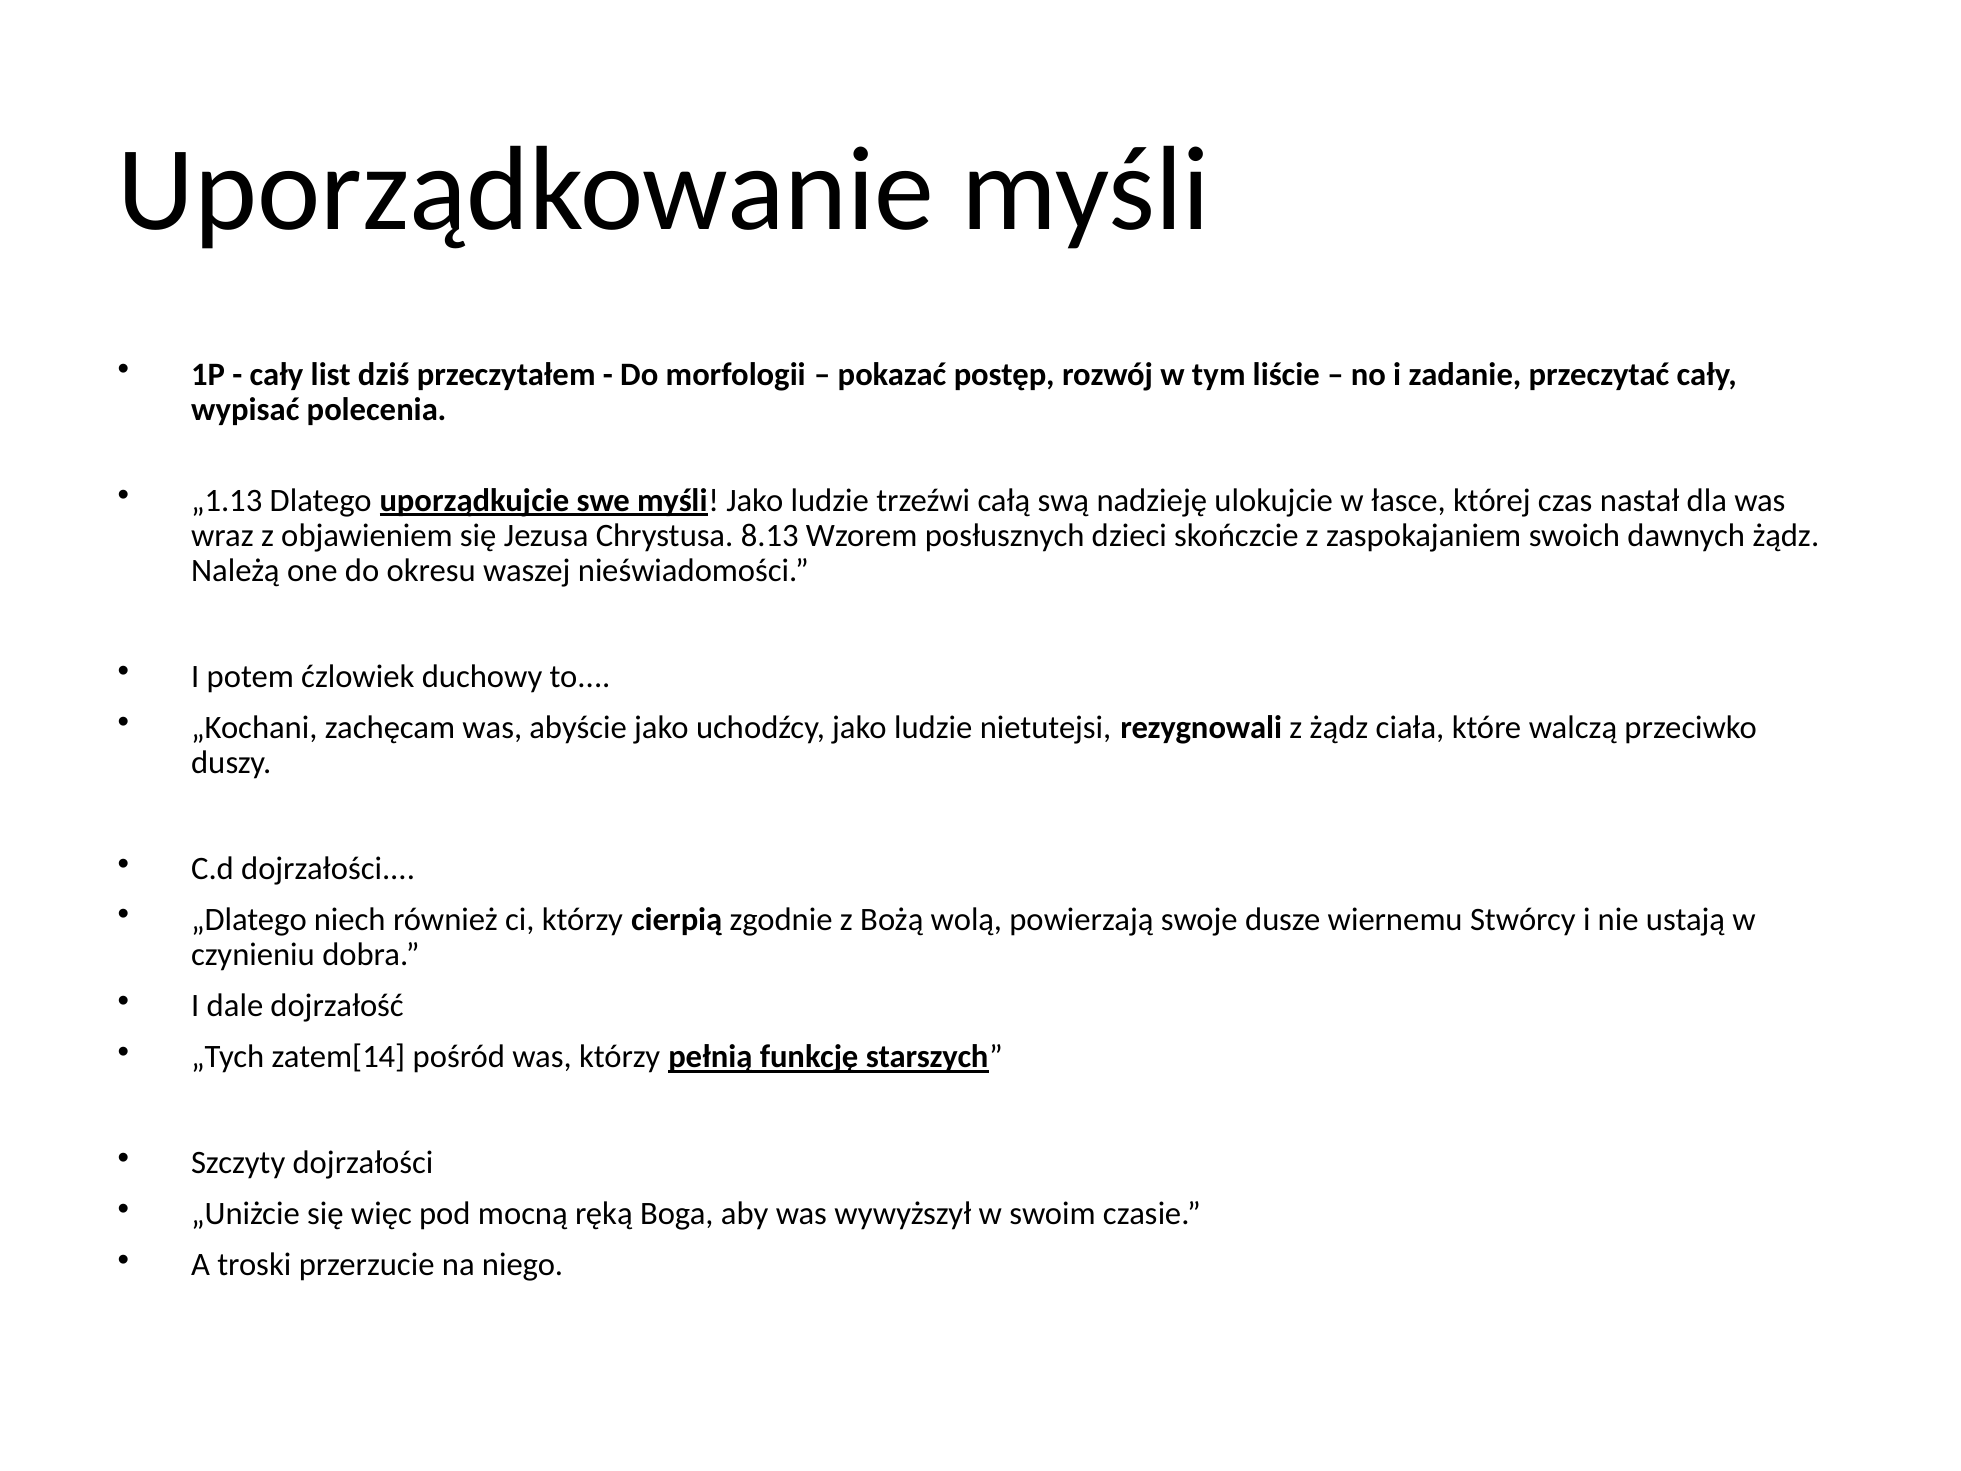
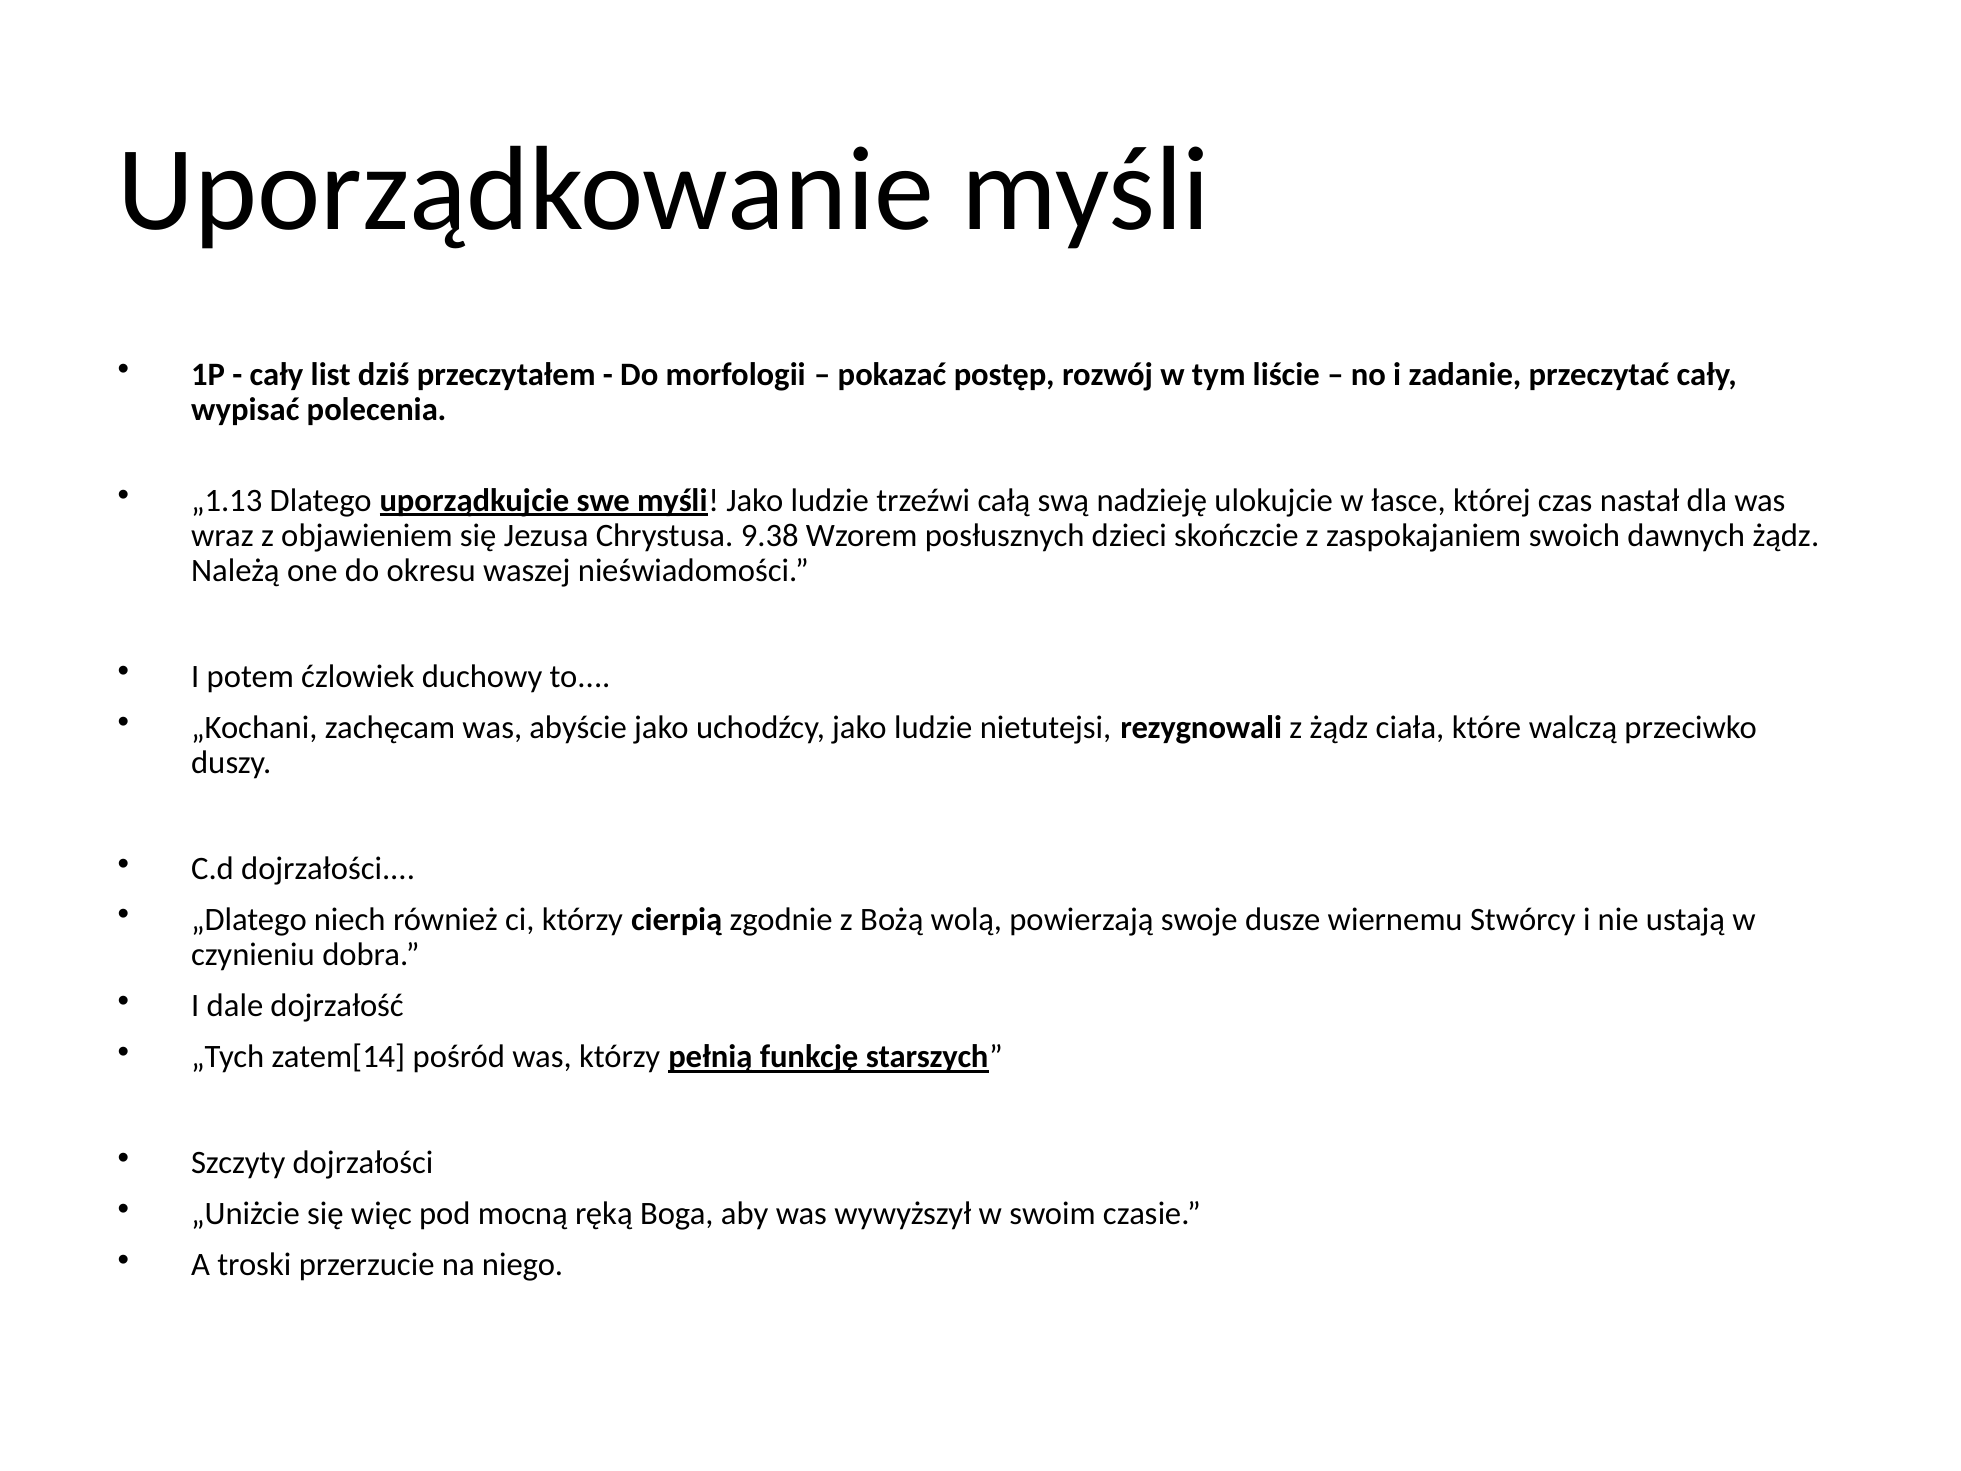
8.13: 8.13 -> 9.38 (770, 536)
